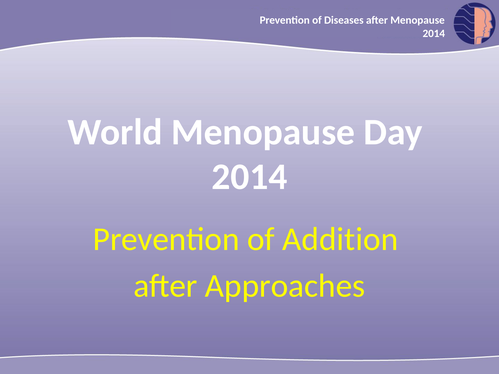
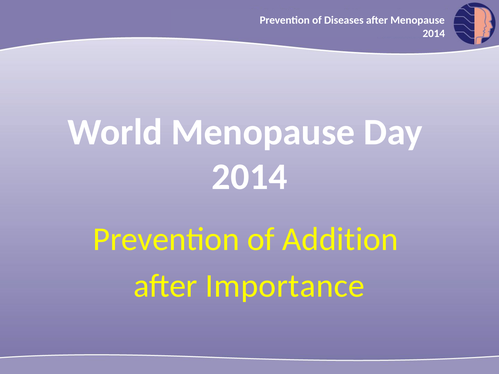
Approaches: Approaches -> Importance (285, 286)
